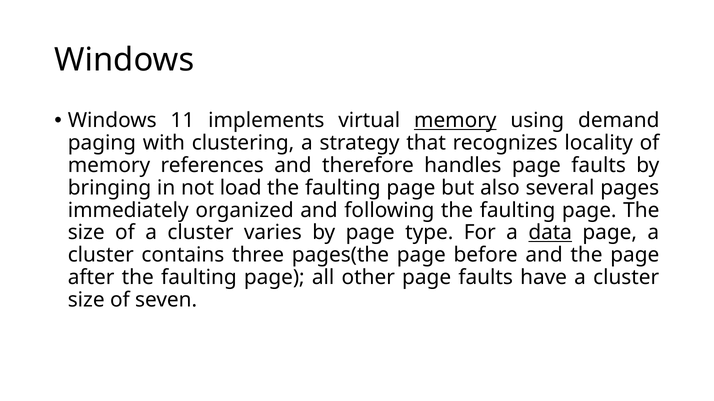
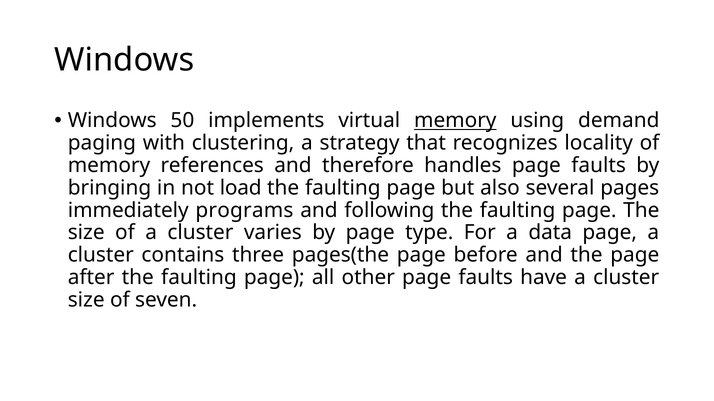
11: 11 -> 50 (182, 121)
organized: organized -> programs (244, 210)
data underline: present -> none (550, 233)
